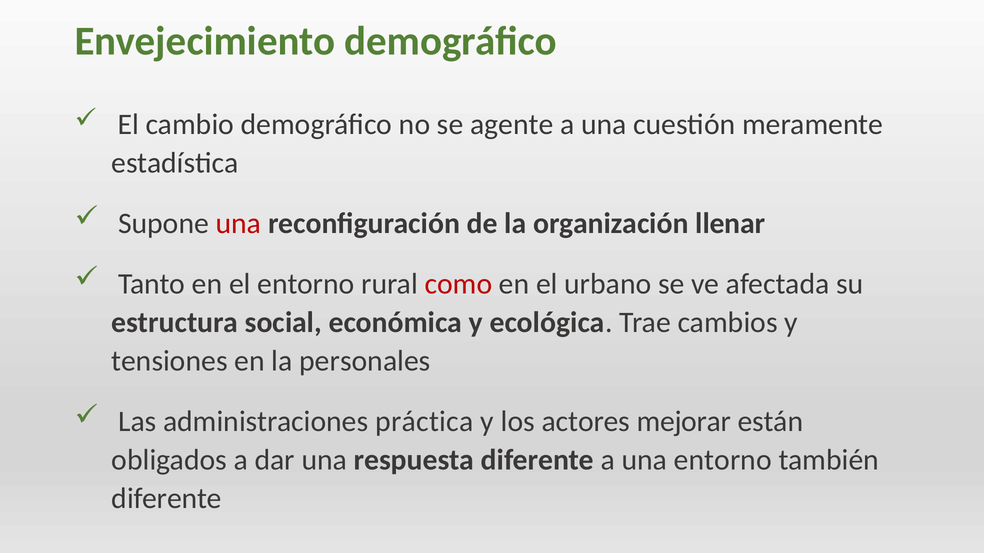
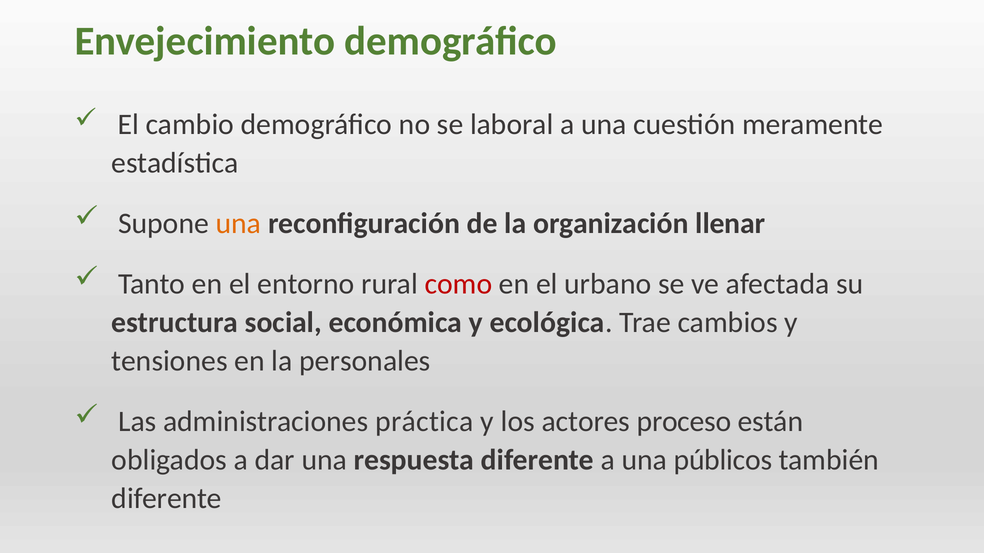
agente: agente -> laboral (512, 125)
una colour: red -> orange (239, 224)
mejorar: mejorar -> proceso (684, 422)
una entorno: entorno -> públicos (723, 460)
